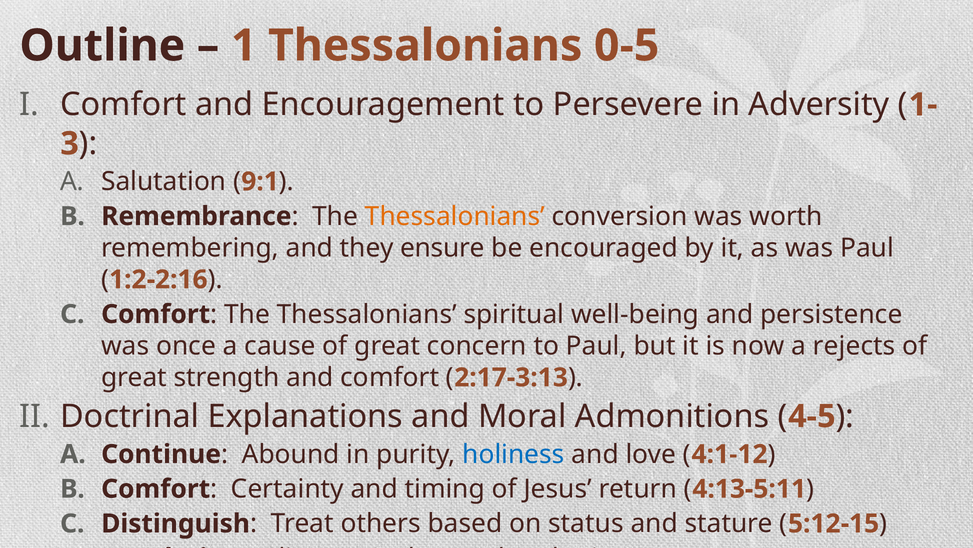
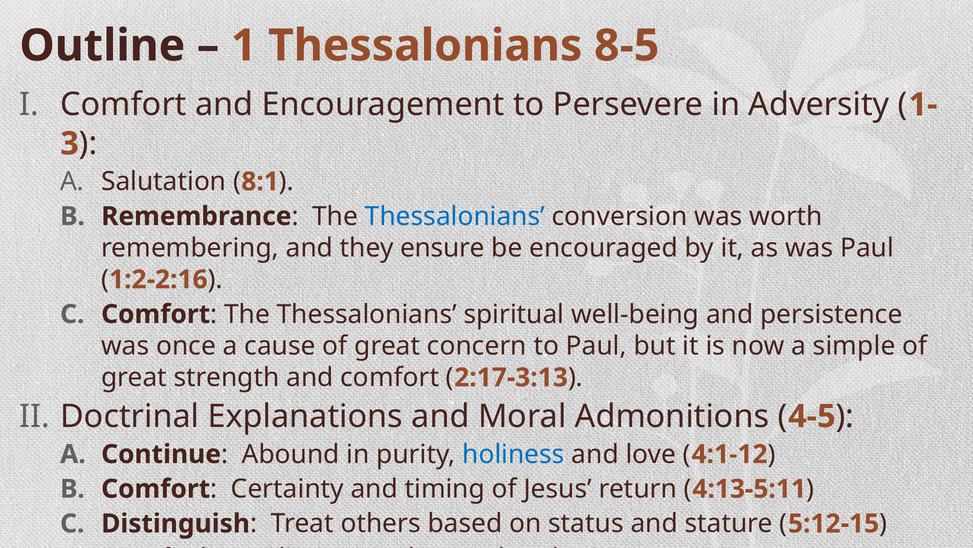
0-5: 0-5 -> 8-5 (627, 46)
9:1: 9:1 -> 8:1 (260, 181)
Thessalonians colour: orange -> blue (455, 216)
rejects: rejects -> simple (854, 346)
